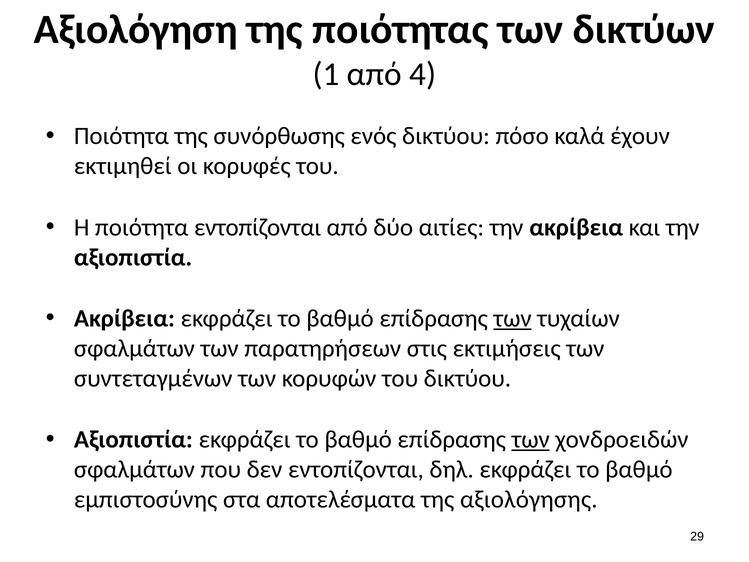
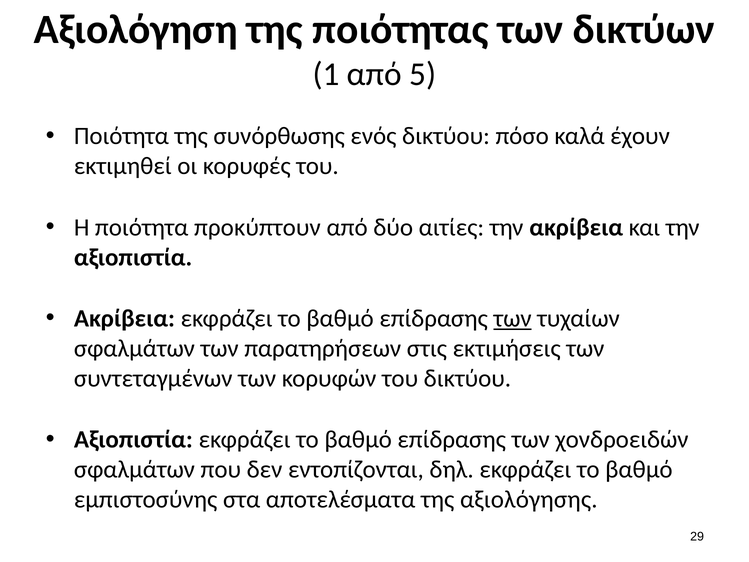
4: 4 -> 5 (423, 74)
ποιότητα εντοπίζονται: εντοπίζονται -> προκύπτουν (257, 227)
των underline: present -> none (531, 440)
